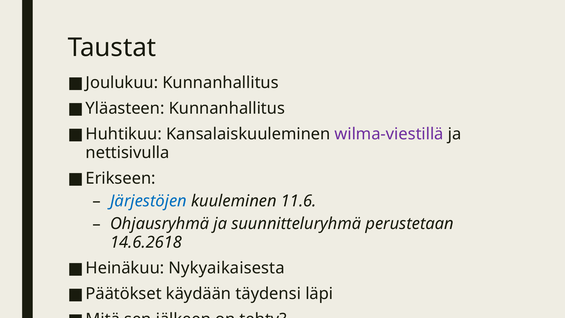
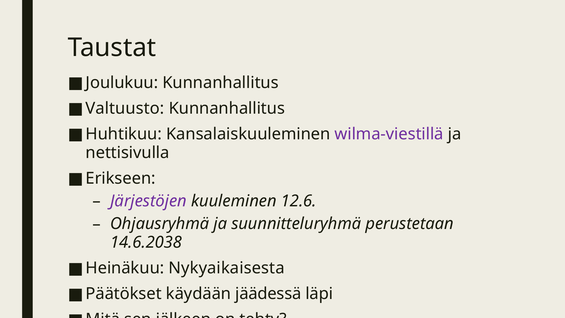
Yläasteen: Yläasteen -> Valtuusto (125, 108)
Järjestöjen colour: blue -> purple (148, 201)
11.6: 11.6 -> 12.6 (299, 201)
14.6.2618: 14.6.2618 -> 14.6.2038 (146, 242)
täydensi: täydensi -> jäädessä (268, 294)
